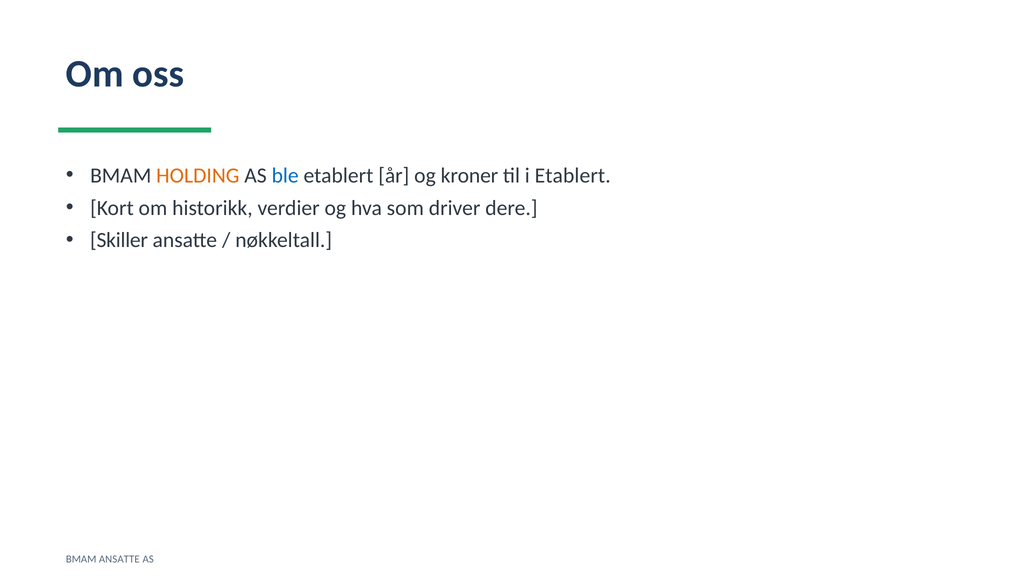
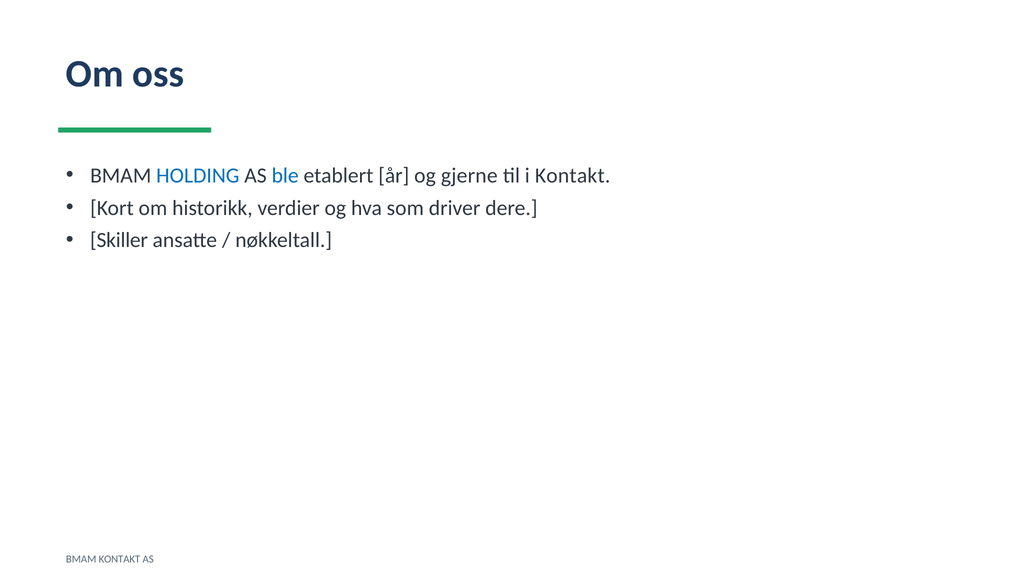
HOLDING colour: orange -> blue (198, 175)
kroner: kroner -> gjerne (469, 175)
i Etablert: Etablert -> Kontakt (573, 175)
BMAM ANSATTE: ANSATTE -> KONTAKT (119, 559)
